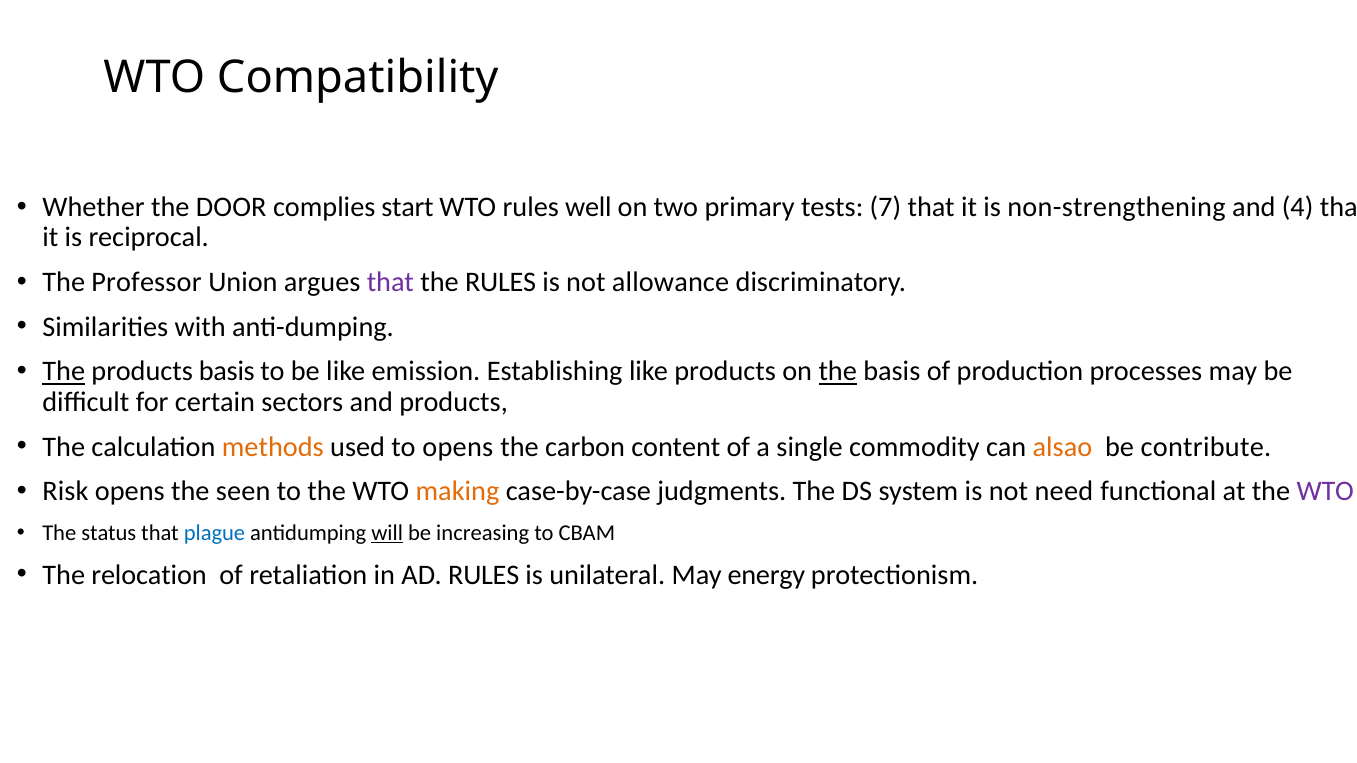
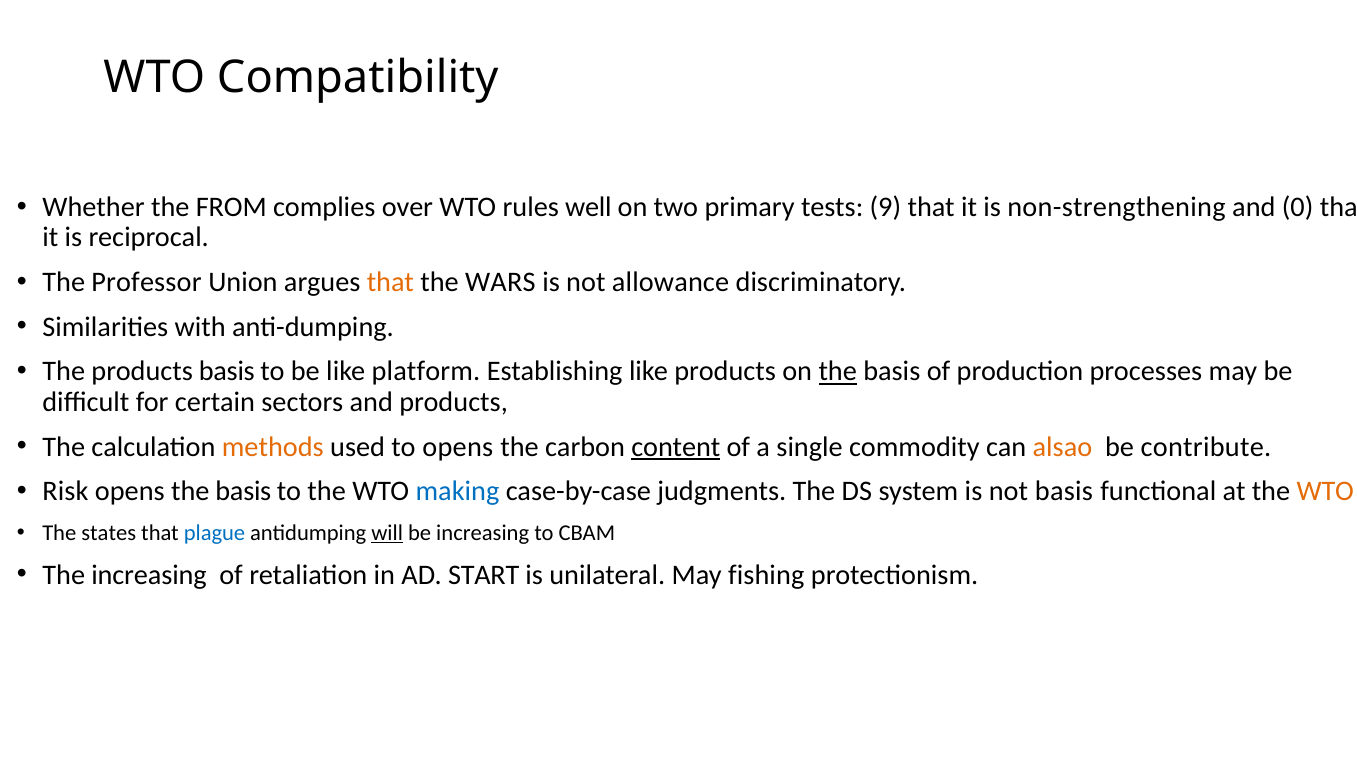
DOOR: DOOR -> FROM (231, 207)
start: start -> over (407, 207)
7: 7 -> 9 (885, 207)
4: 4 -> 0 (1298, 207)
that colour: purple -> orange (390, 282)
the RULES: RULES -> WARS (500, 282)
The underline: present -> none (64, 372)
emission: emission -> platform (426, 372)
content underline: none -> present (676, 447)
opens the seen: seen -> basis (243, 492)
making colour: orange -> blue (457, 492)
not need: need -> basis (1064, 492)
WTO colour: purple -> orange (1325, 492)
status: status -> states (109, 533)
The relocation: relocation -> increasing (149, 575)
AD RULES: RULES -> START (484, 575)
energy: energy -> fishing (766, 575)
